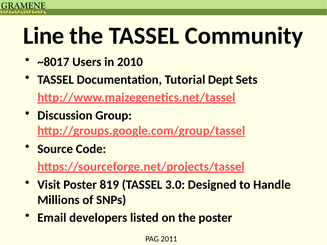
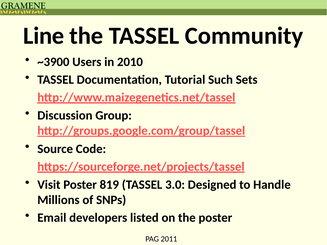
~8017: ~8017 -> ~3900 (53, 62)
Dept: Dept -> Such (221, 80)
